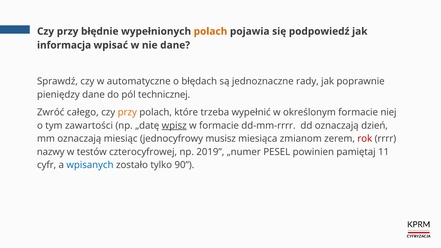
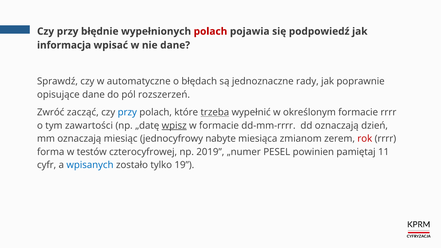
polach colour: orange -> red (211, 31)
pieniędzy: pieniędzy -> opisujące (58, 95)
technicznej: technicznej -> rozszerzeń (164, 95)
całego: całego -> zacząć (83, 112)
przy colour: orange -> blue (127, 112)
trzeba underline: none -> present (215, 112)
formacie niej: niej -> rrrr (388, 112)
musisz: musisz -> nabyte (221, 139)
nazwy: nazwy -> forma (51, 152)
90: 90 -> 19 (184, 165)
